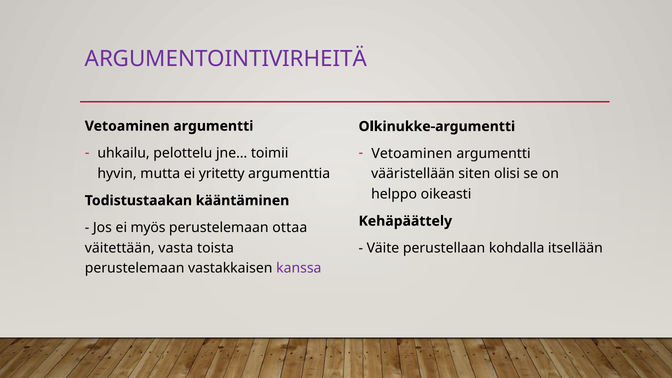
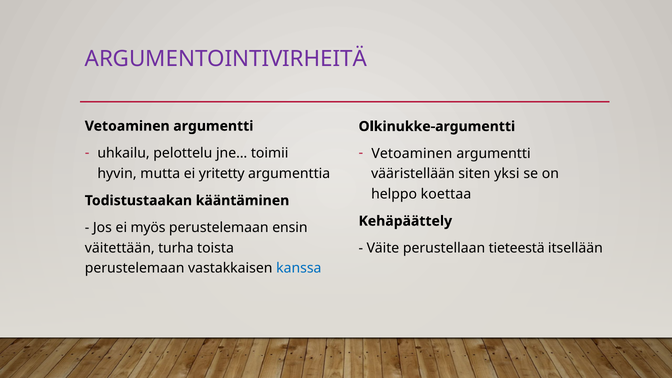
olisi: olisi -> yksi (507, 174)
oikeasti: oikeasti -> koettaa (446, 194)
ottaa: ottaa -> ensin (290, 228)
vasta: vasta -> turha (176, 248)
kohdalla: kohdalla -> tieteestä (517, 248)
kanssa colour: purple -> blue (299, 268)
